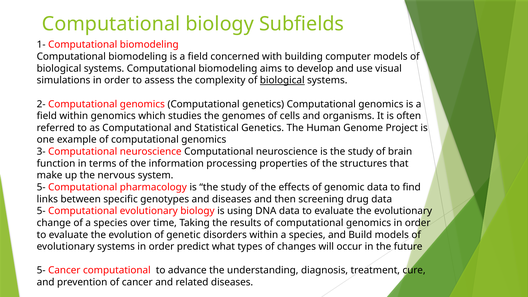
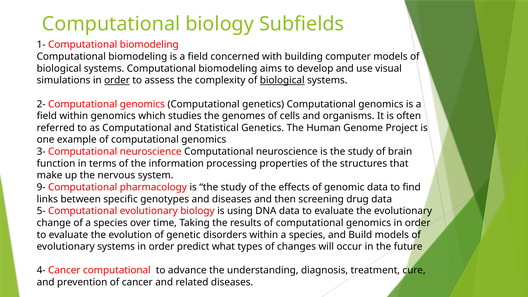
order underline: none -> present (117, 80)
5-: 5- -> 9- (41, 187)
5-: 5- -> 4- (41, 270)
